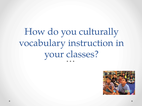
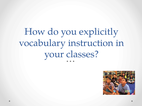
culturally: culturally -> explicitly (99, 32)
